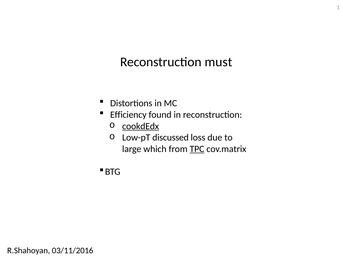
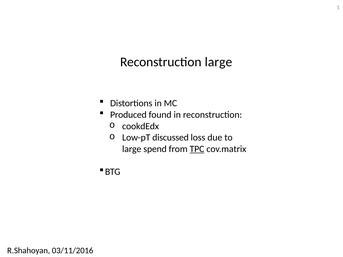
Reconstruction must: must -> large (218, 62)
Efficiency: Efficiency -> Produced (128, 115)
cookdEdx underline: present -> none (141, 126)
which: which -> spend (155, 149)
